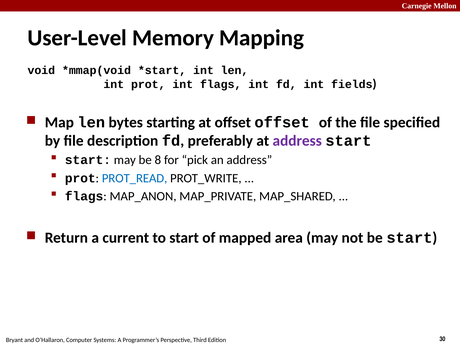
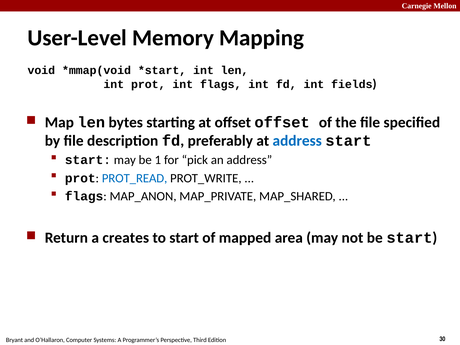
address colour: purple -> blue (297, 141)
8: 8 -> 1 (158, 160)
current: current -> creates (126, 238)
